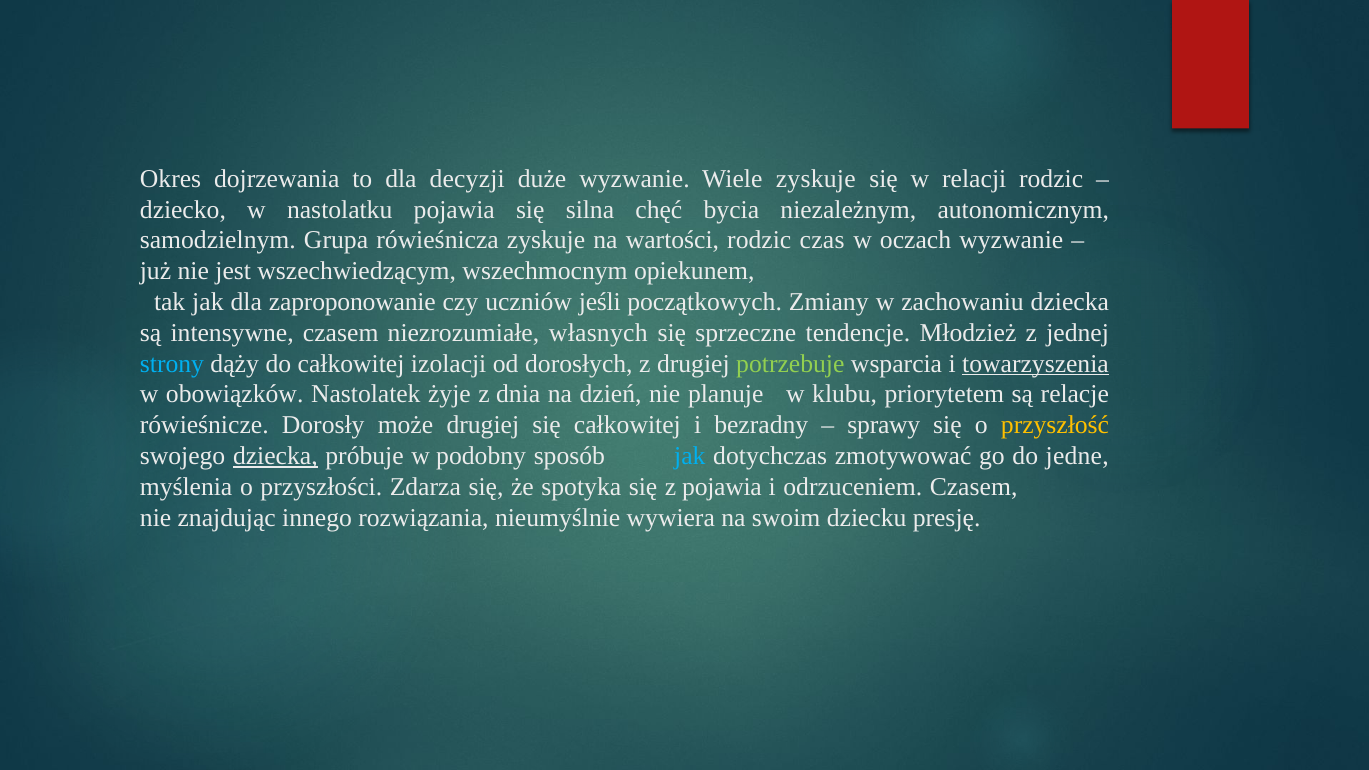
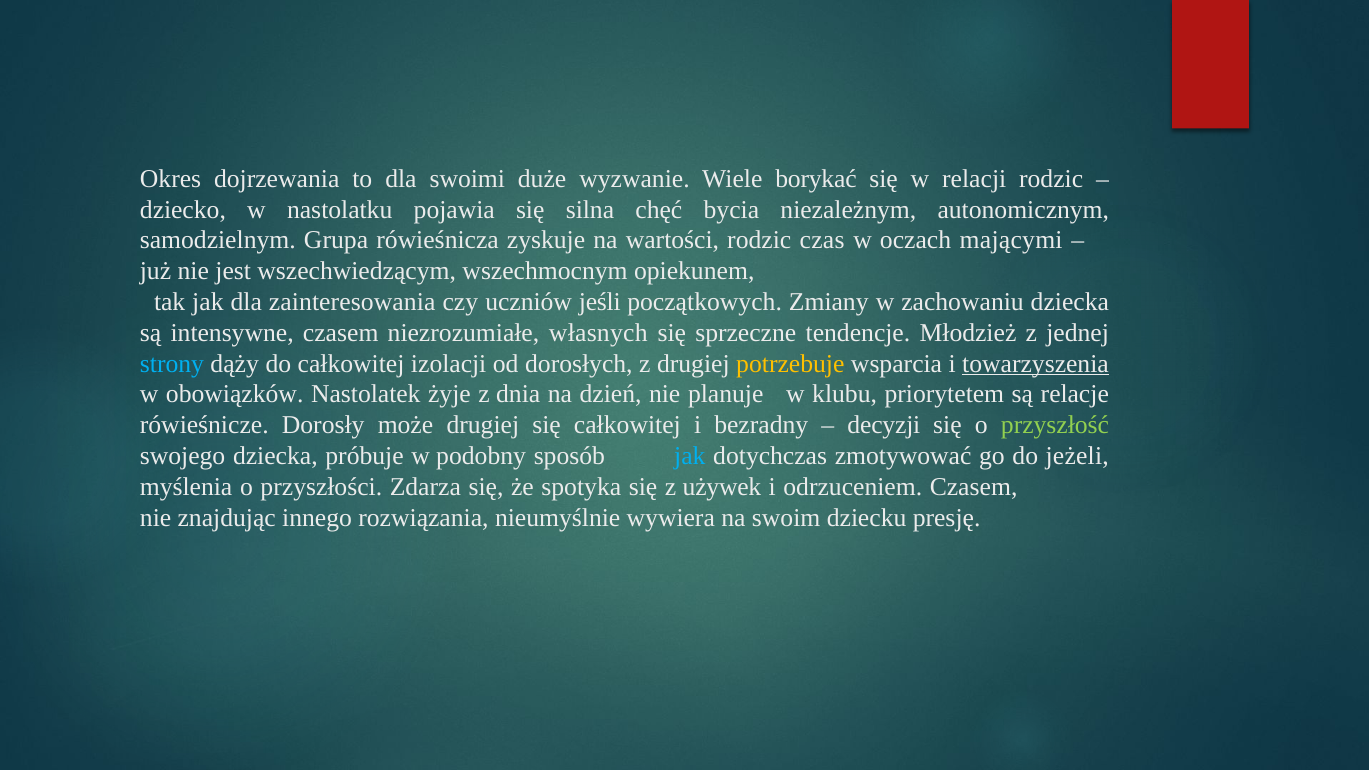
decyzji: decyzji -> swoimi (467, 179)
Wiele zyskuje: zyskuje -> borykać (816, 179)
oczach wyzwanie: wyzwanie -> mającymi (1011, 240)
zaproponowanie: zaproponowanie -> zainteresowania (352, 302)
potrzebuje colour: light green -> yellow (790, 364)
sprawy: sprawy -> decyzji (884, 425)
przyszłość colour: yellow -> light green (1055, 425)
dziecka underline: present -> none (275, 456)
jedne: jedne -> jeżeli (1077, 456)
z pojawia: pojawia -> używek (722, 487)
